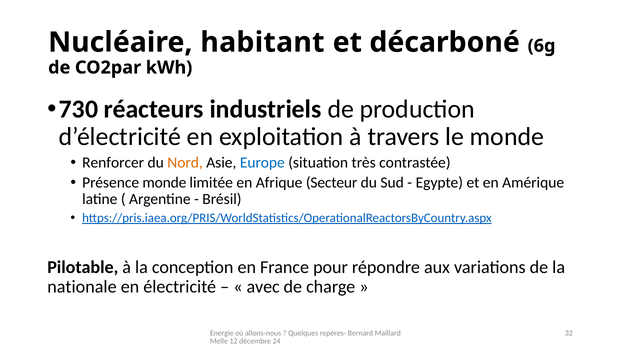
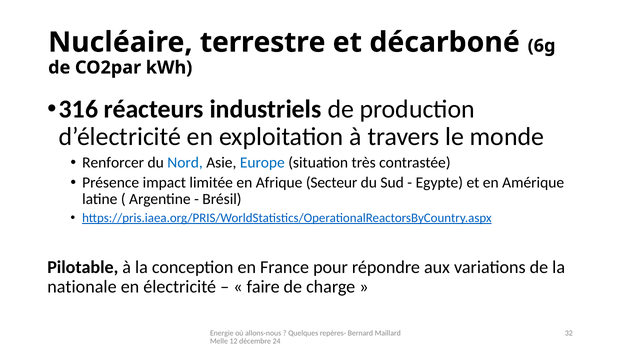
habitant: habitant -> terrestre (263, 42)
730: 730 -> 316 (78, 109)
Nord colour: orange -> blue (185, 162)
Présence monde: monde -> impact (164, 182)
avec: avec -> faire (263, 287)
